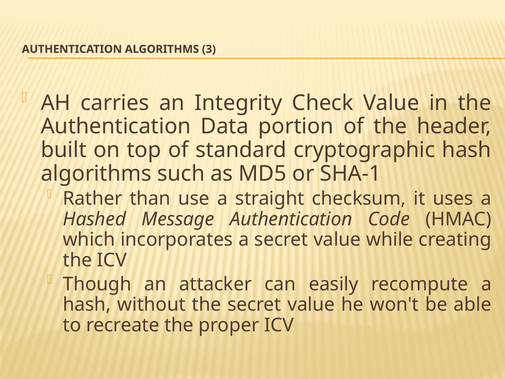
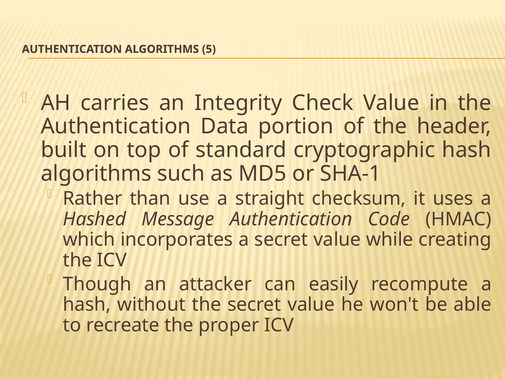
3: 3 -> 5 (209, 49)
